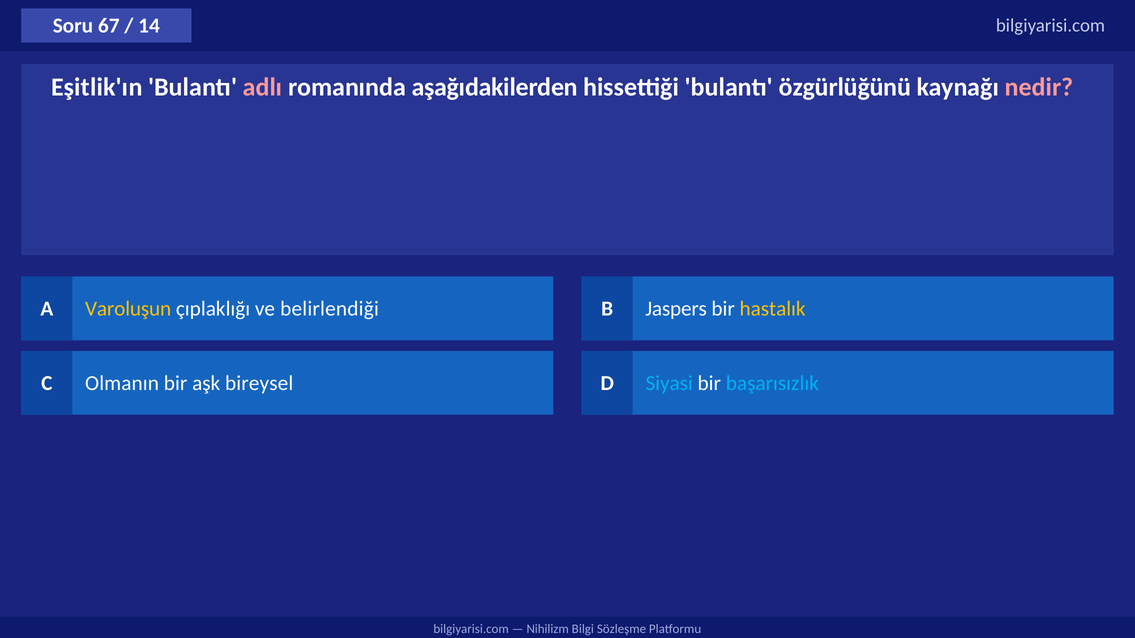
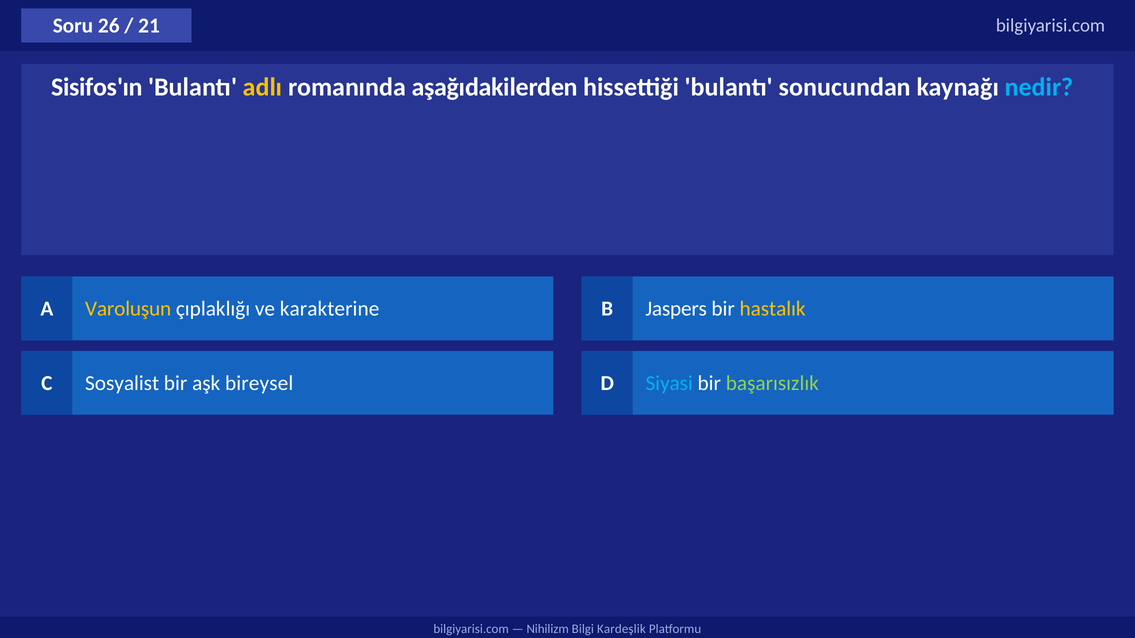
67: 67 -> 26 (109, 26)
14: 14 -> 21 (149, 26)
Eşitlik'ın: Eşitlik'ın -> Sisifos'ın (97, 87)
adlı colour: pink -> yellow (263, 87)
özgürlüğünü: özgürlüğünü -> sonucundan (845, 87)
nedir colour: pink -> light blue (1039, 87)
belirlendiği: belirlendiği -> karakterine (330, 309)
Olmanın: Olmanın -> Sosyalist (122, 383)
başarısızlık colour: light blue -> light green (772, 383)
Sözleşme: Sözleşme -> Kardeşlik (621, 630)
